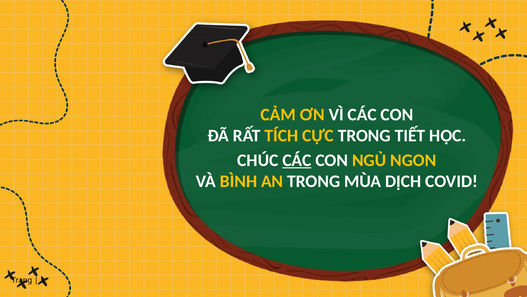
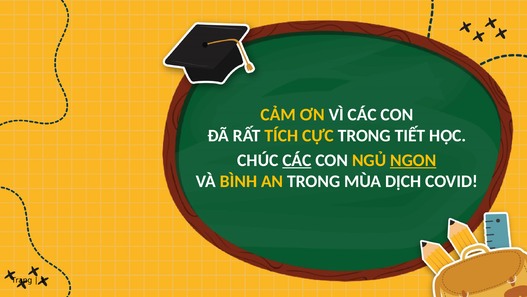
NGON underline: none -> present (413, 160)
